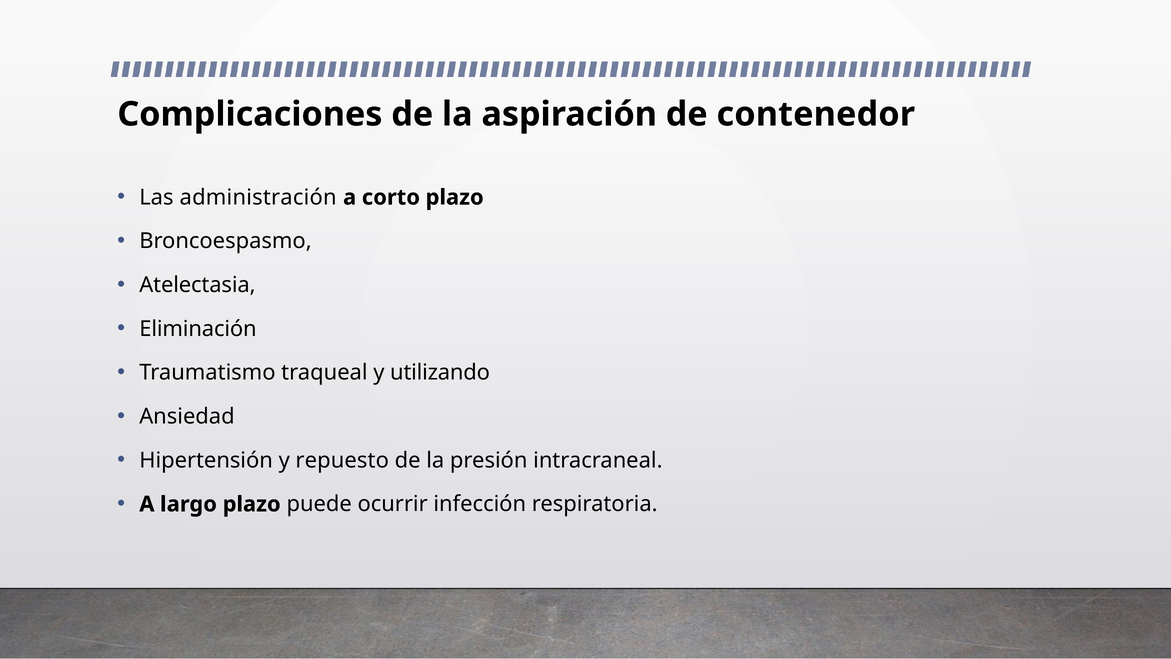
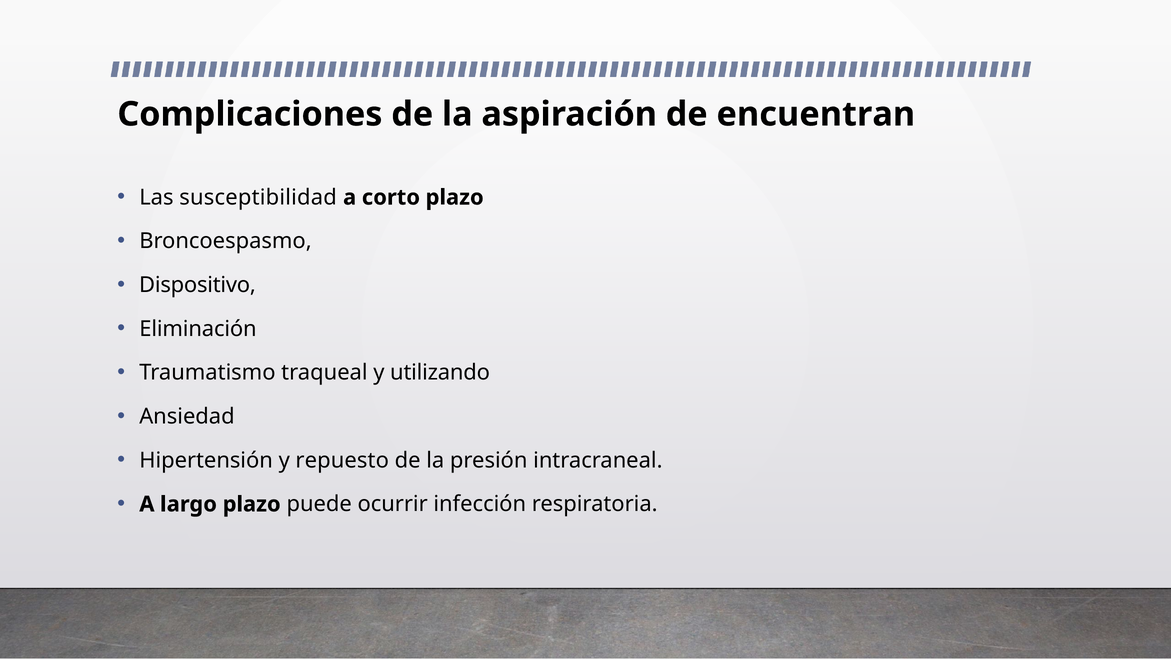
contenedor: contenedor -> encuentran (816, 114)
administración: administración -> susceptibilidad (258, 197)
Atelectasia: Atelectasia -> Dispositivo (197, 285)
